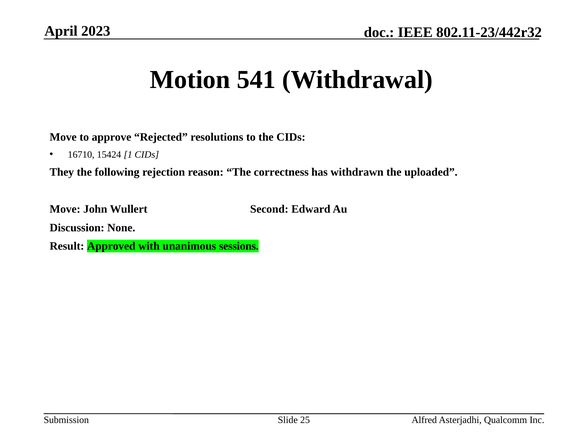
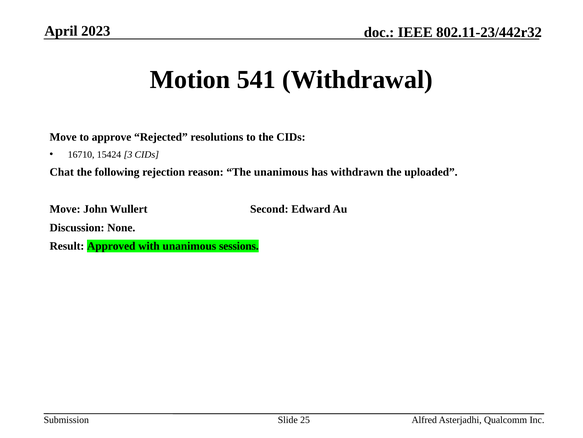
1: 1 -> 3 (128, 154)
They: They -> Chat (62, 172)
The correctness: correctness -> unanimous (281, 172)
